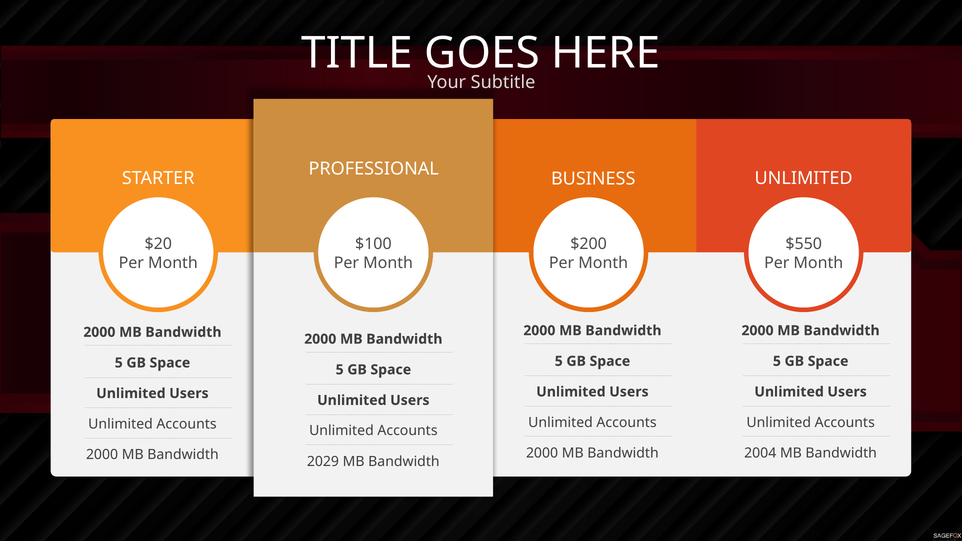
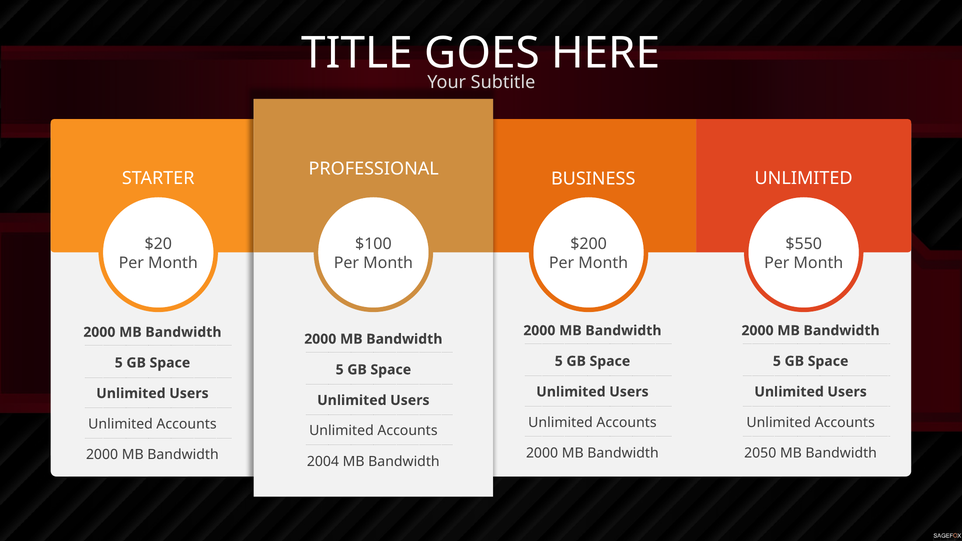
2004: 2004 -> 2050 (760, 453)
2029: 2029 -> 2004 (323, 462)
